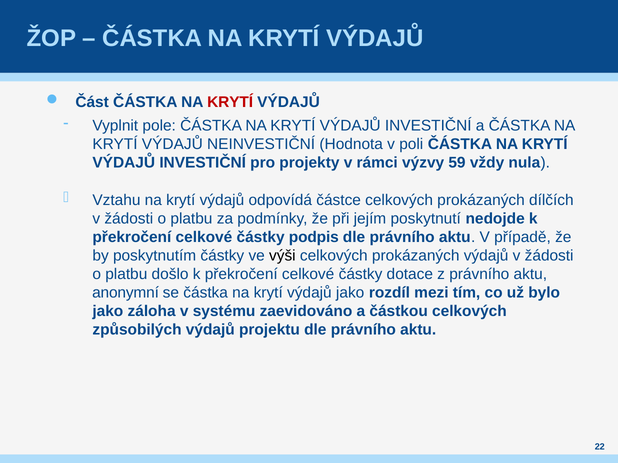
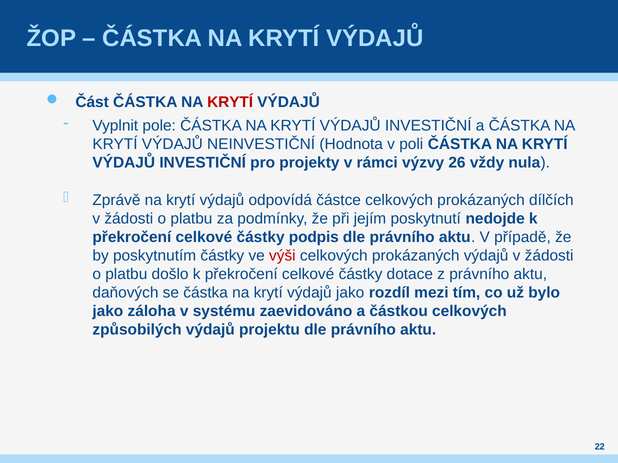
59: 59 -> 26 (457, 163)
Vztahu: Vztahu -> Zprávě (116, 200)
výši colour: black -> red (282, 256)
anonymní: anonymní -> daňových (125, 293)
